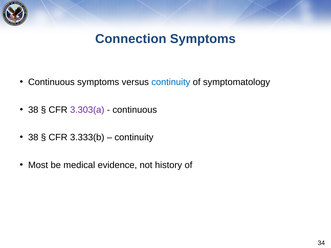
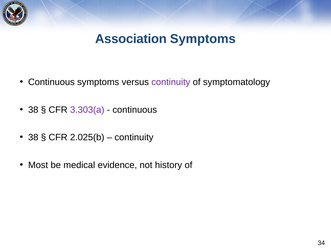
Connection: Connection -> Association (131, 39)
continuity colour: blue -> purple (171, 82)
3.333(b: 3.333(b -> 2.025(b (87, 138)
